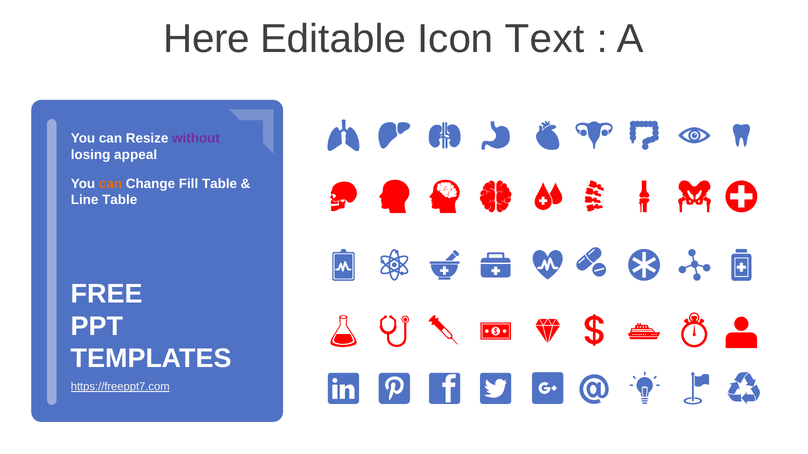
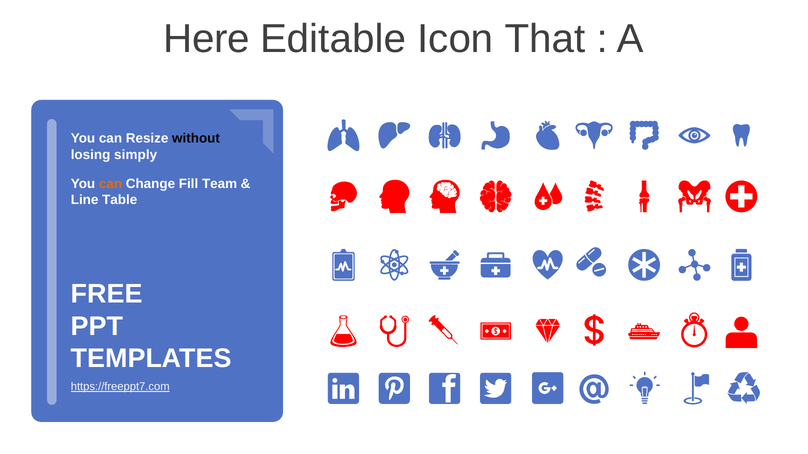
Text: Text -> That (545, 39)
without colour: purple -> black (196, 139)
appeal: appeal -> simply (136, 155)
Fill Table: Table -> Team (220, 184)
